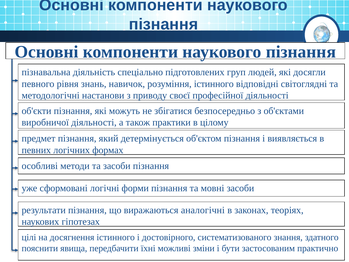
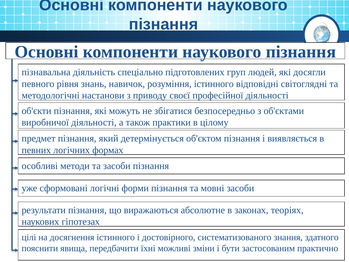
аналогічні: аналогічні -> абсолютне (203, 210)
